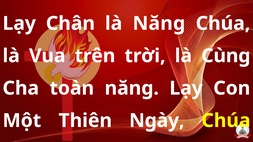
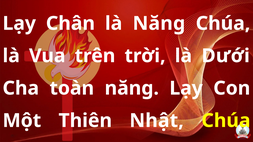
Cùng: Cùng -> Dưới (226, 56)
Ngày: Ngày -> Nhật (157, 121)
